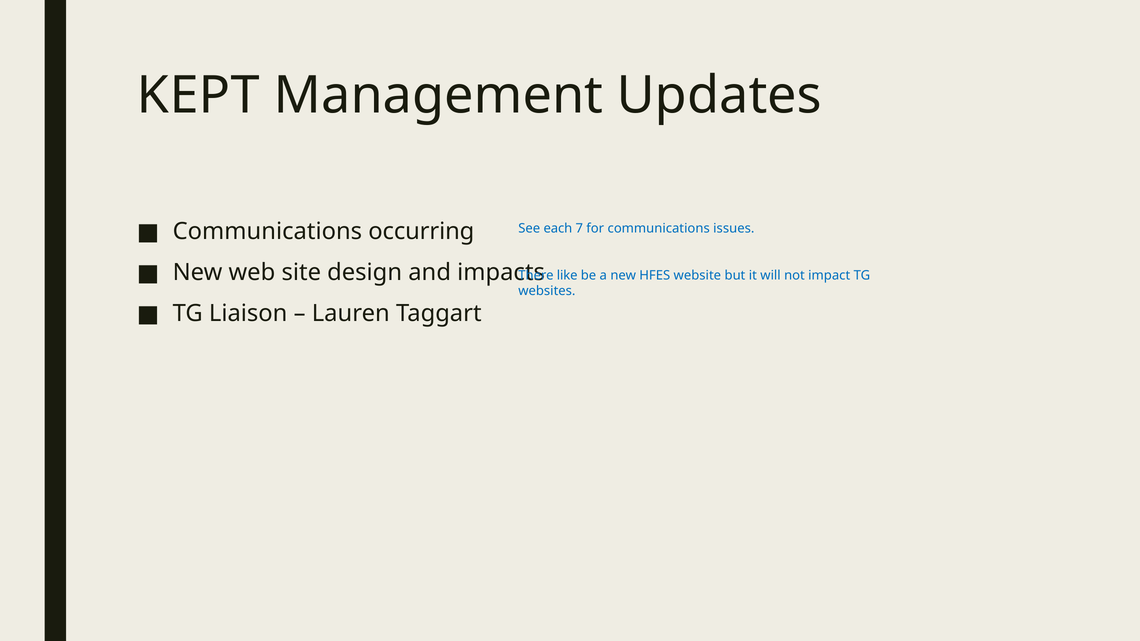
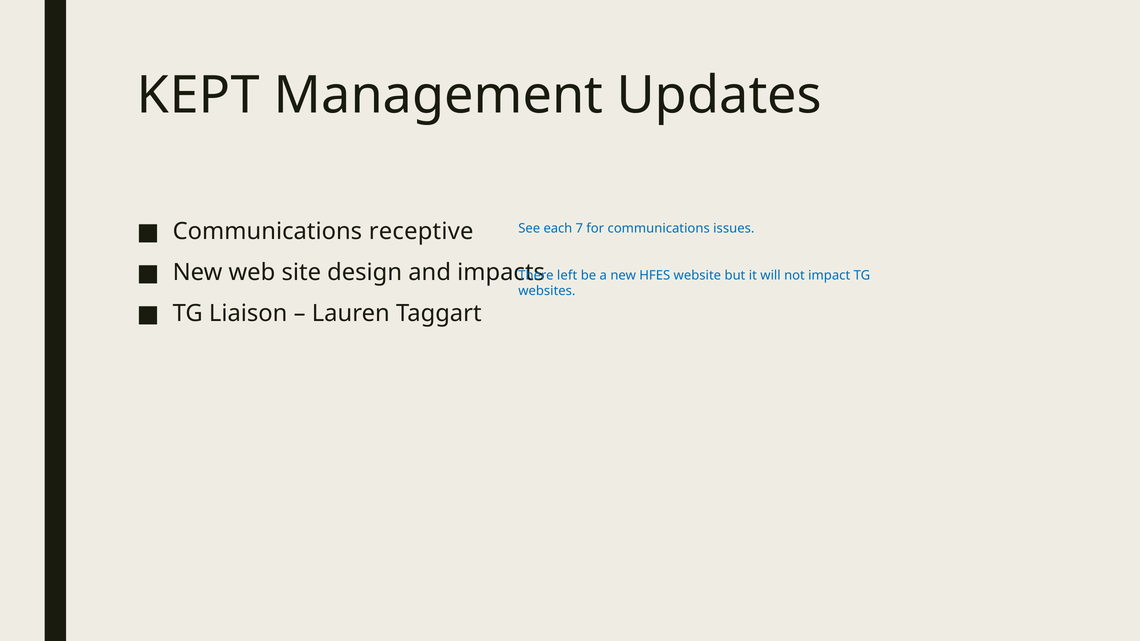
occurring: occurring -> receptive (421, 232)
like: like -> left (567, 275)
